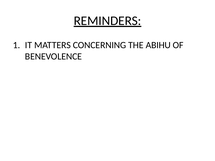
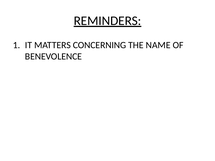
ABIHU: ABIHU -> NAME (158, 45)
